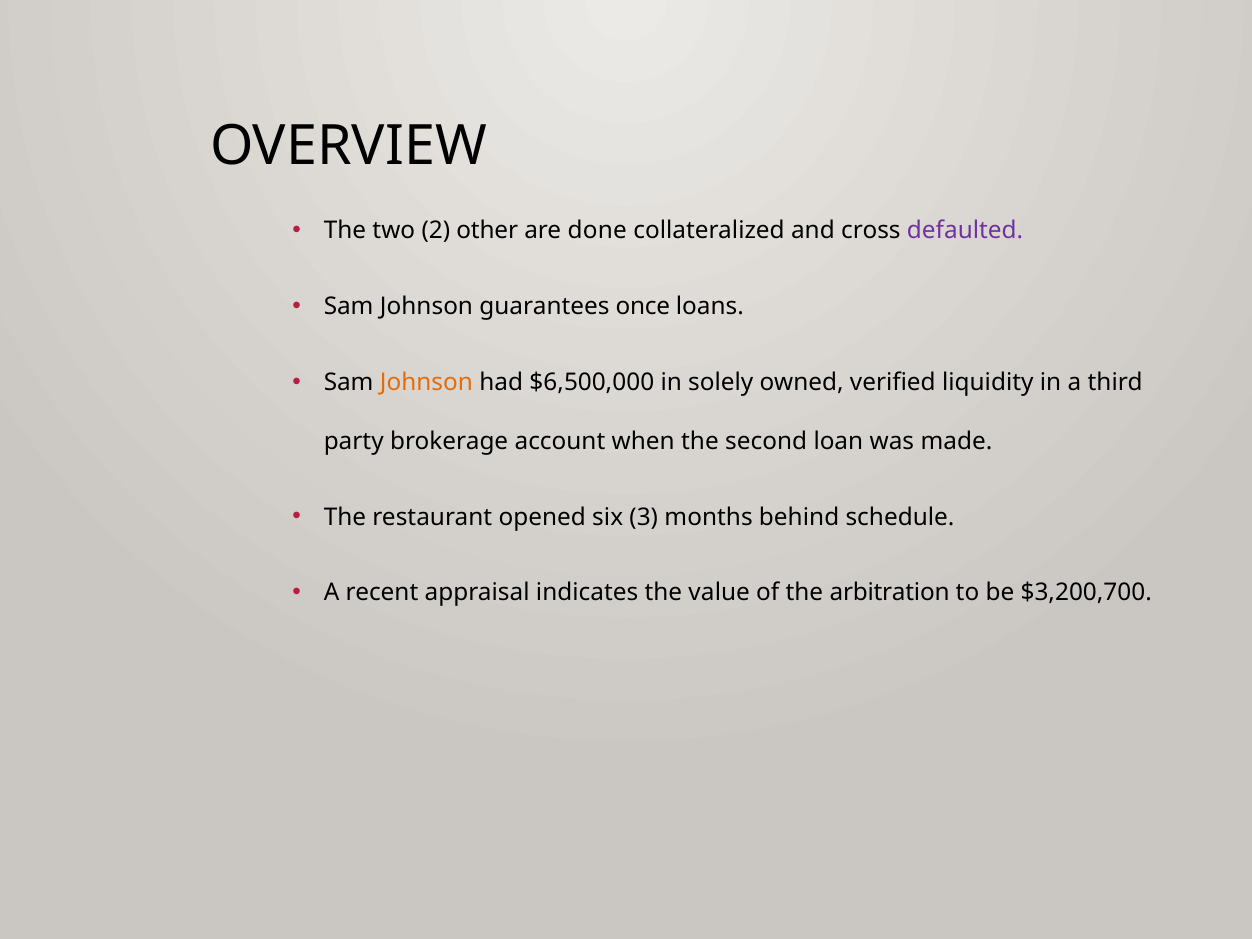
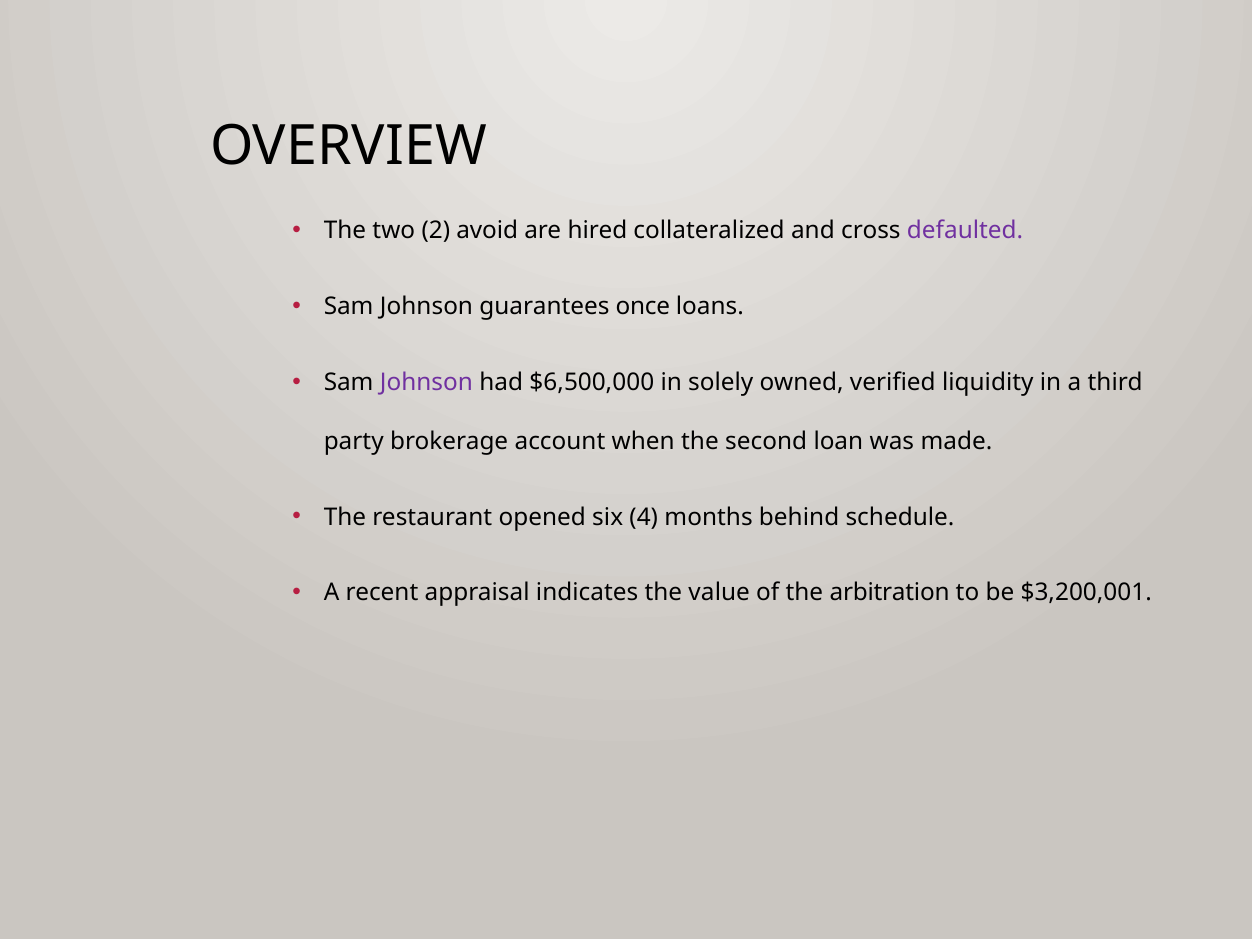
other: other -> avoid (487, 231)
done: done -> hired (597, 231)
Johnson colour: orange -> purple (426, 383)
3: 3 -> 4 (644, 517)
$3,200,700: $3,200,700 -> $3,200,001 (1086, 593)
